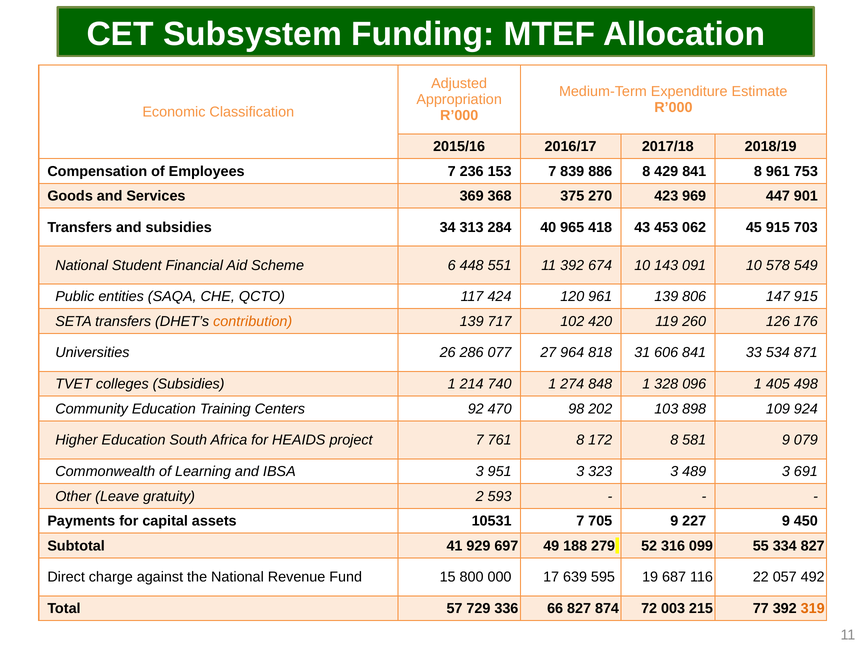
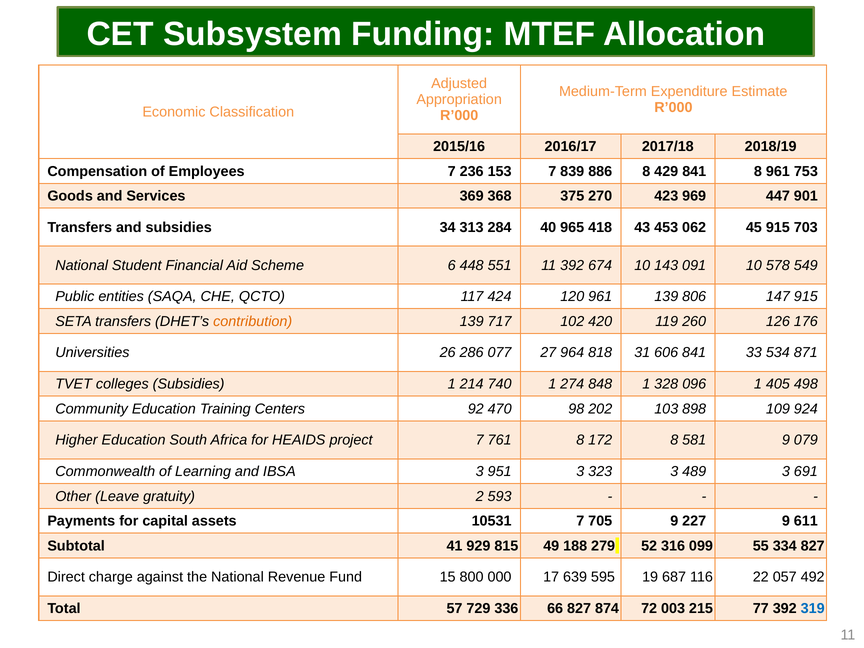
450: 450 -> 611 (806, 521)
697: 697 -> 815 (506, 546)
319 colour: orange -> blue (813, 609)
